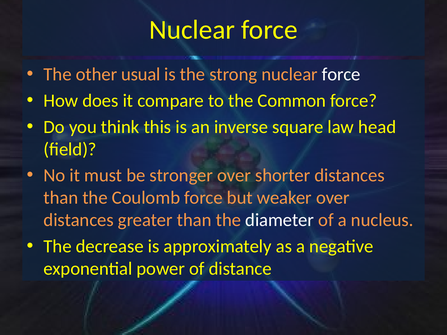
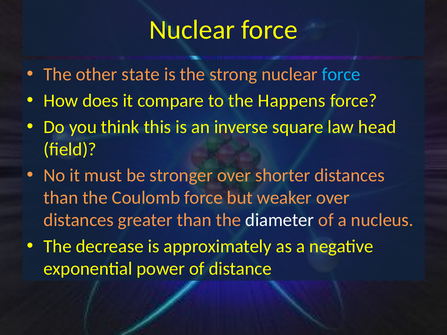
usual: usual -> state (141, 74)
force colour: white -> light blue (341, 74)
Common: Common -> Happens (292, 101)
